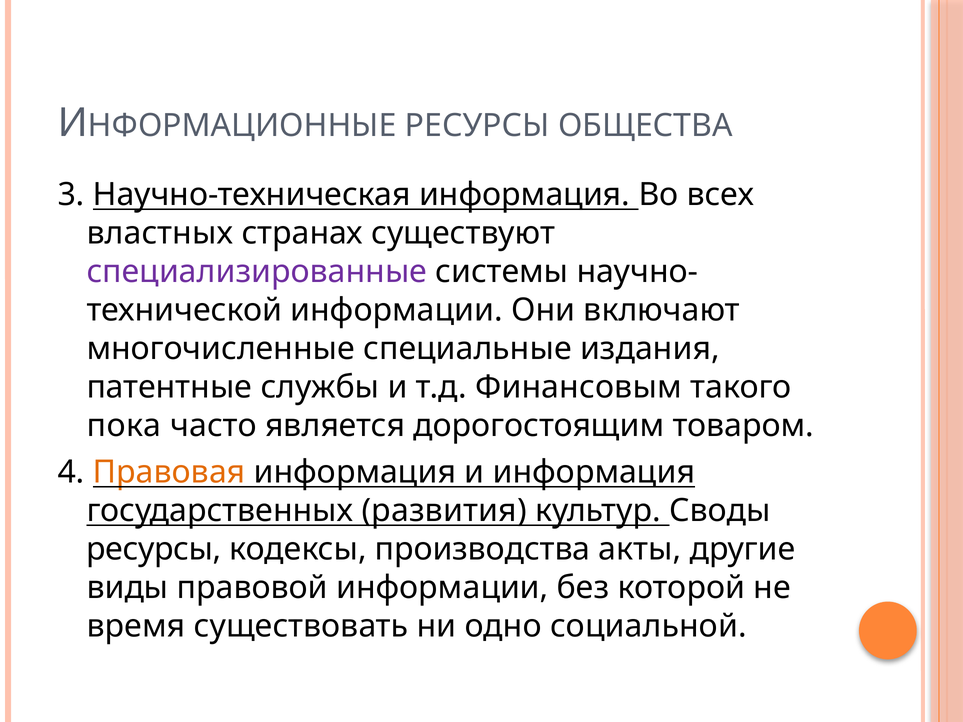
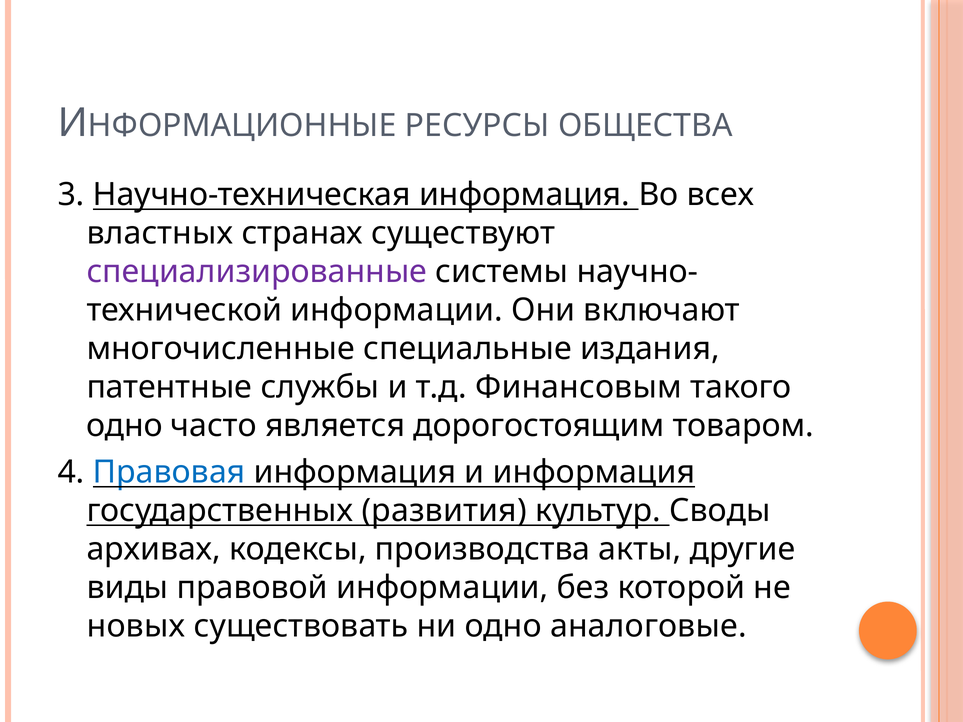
пока: пока -> одно (124, 426)
Правовая colour: orange -> blue (169, 472)
ресурсы: ресурсы -> архивах (154, 549)
время: время -> новых (136, 627)
социальной: социальной -> аналоговые (648, 627)
